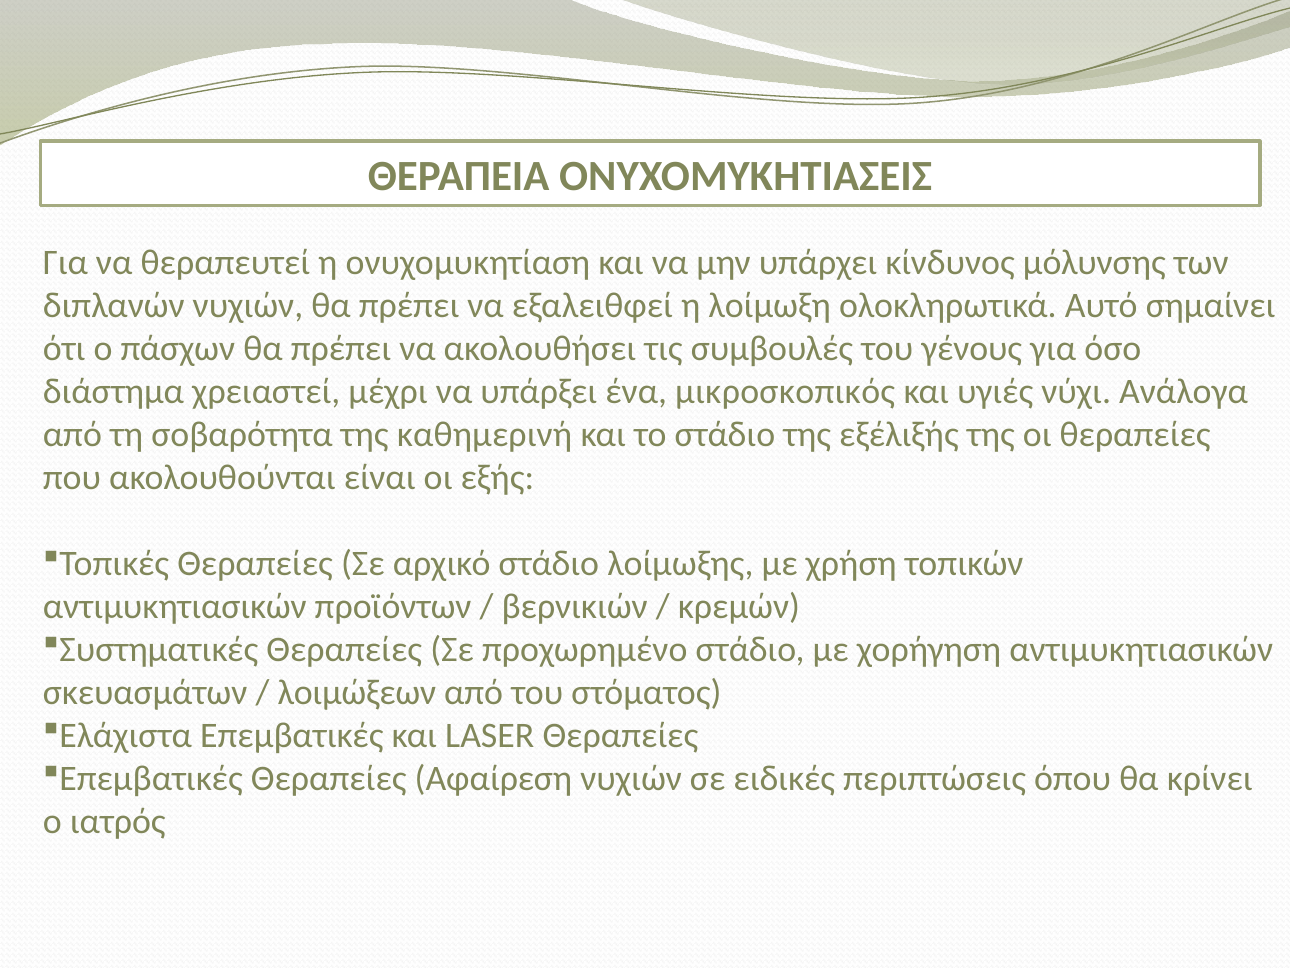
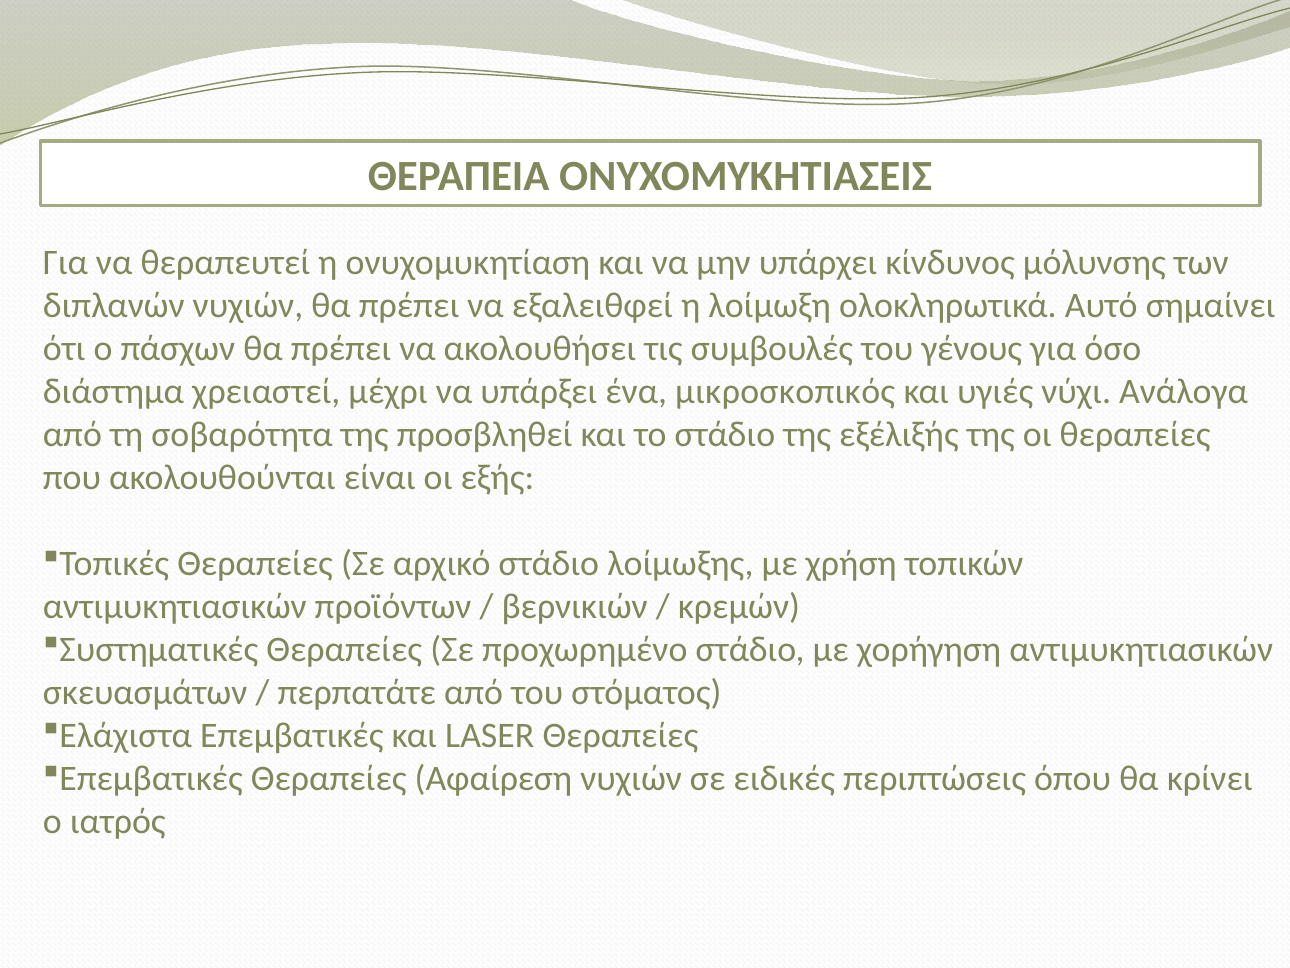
καθημερινή: καθημερινή -> προσβληθεί (485, 434)
λοιμώξεων: λοιμώξεων -> περπατάτε (357, 692)
